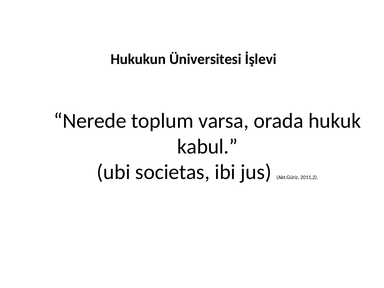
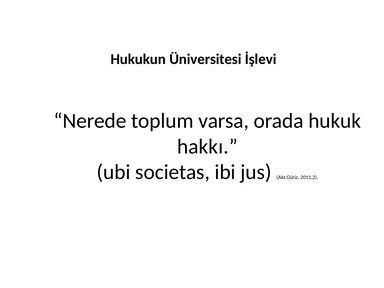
kabul: kabul -> hakkı (207, 146)
